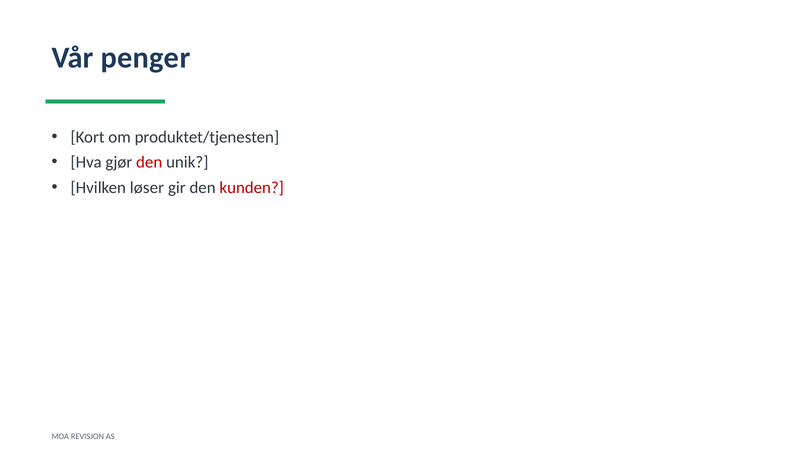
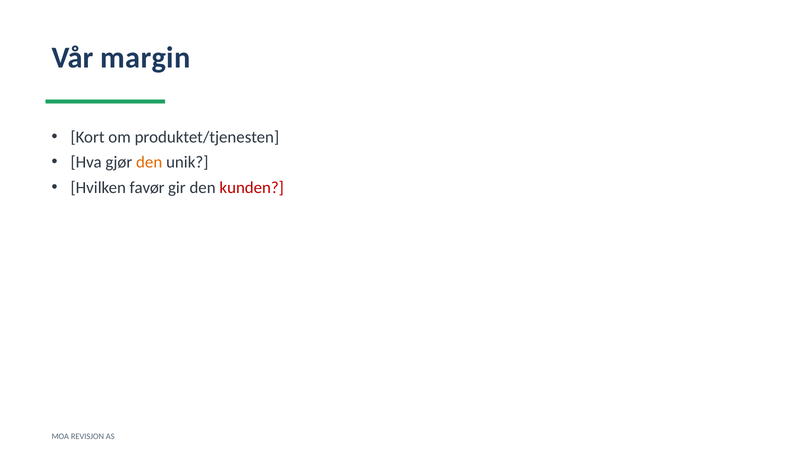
penger: penger -> margin (145, 58)
den colour: red -> orange (149, 163)
løser: løser -> favør (147, 188)
